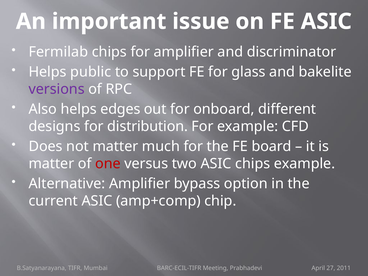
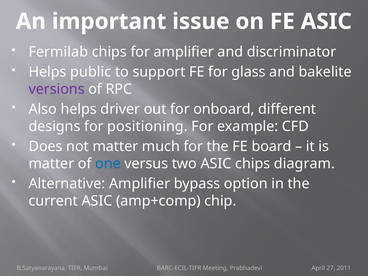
edges: edges -> driver (120, 109)
distribution: distribution -> positioning (147, 126)
one colour: red -> blue (108, 164)
chips example: example -> diagram (304, 164)
